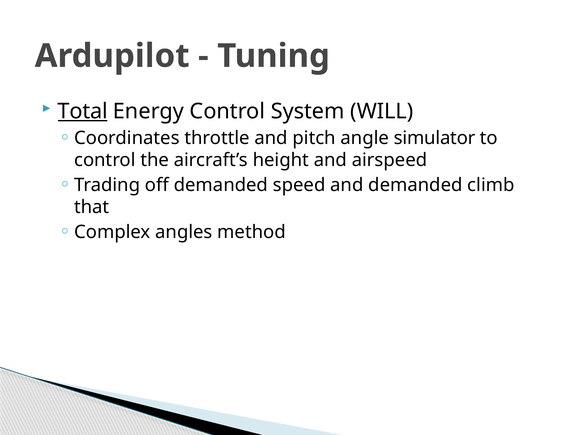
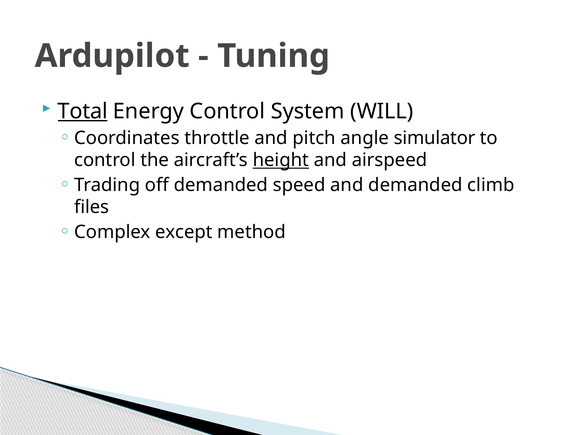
height underline: none -> present (281, 160)
that: that -> files (92, 207)
angles: angles -> except (184, 232)
